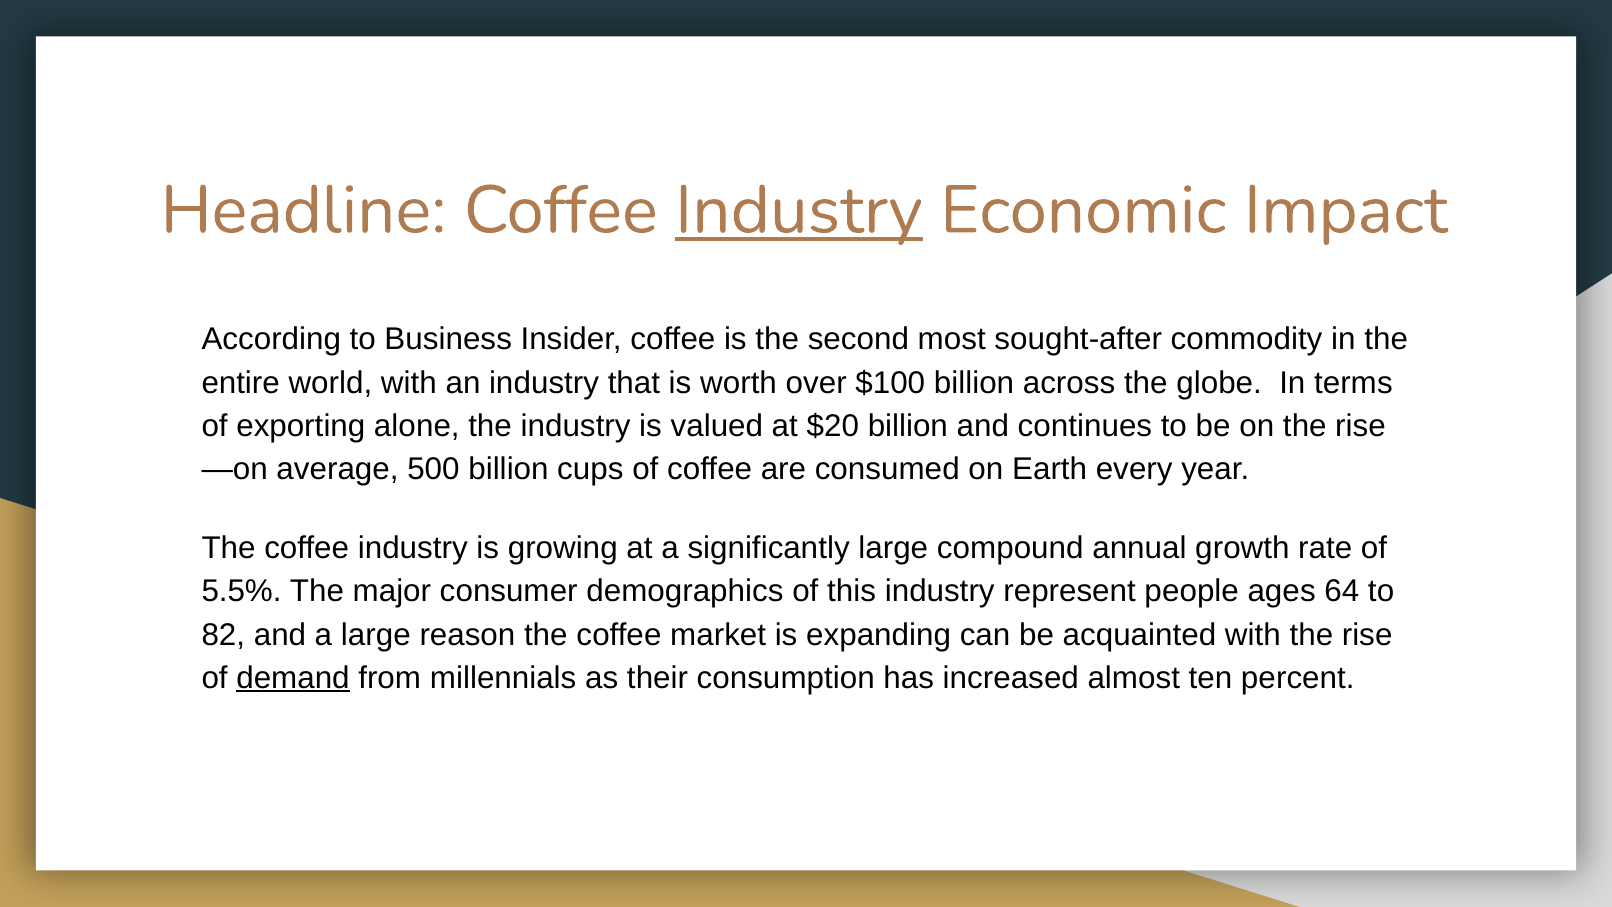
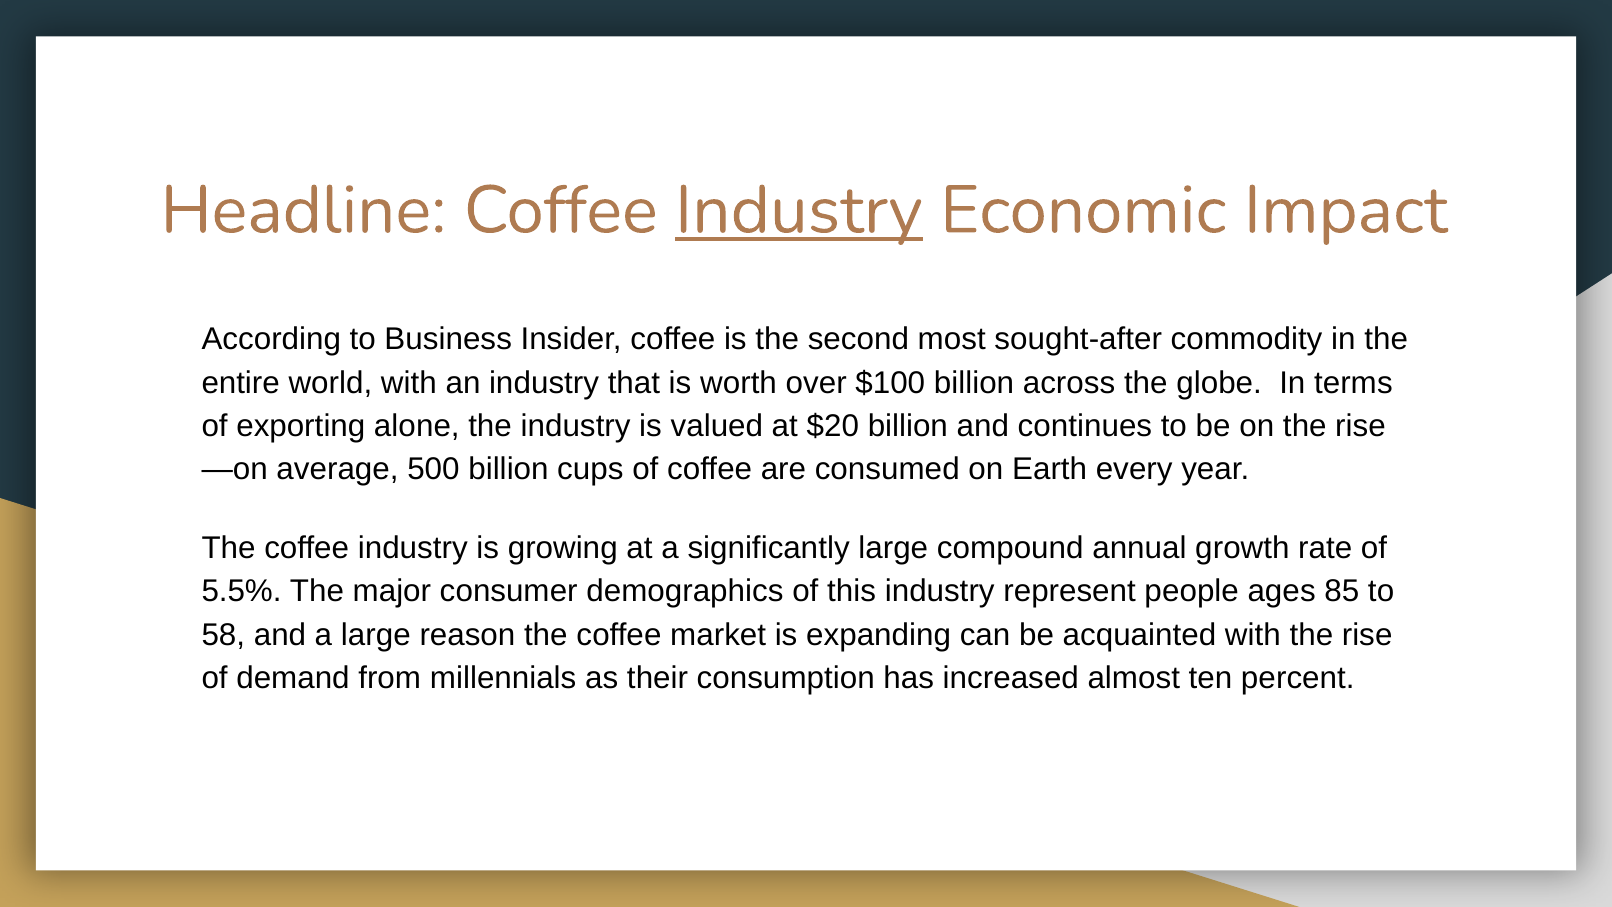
64: 64 -> 85 (1342, 591)
82: 82 -> 58 (223, 635)
demand underline: present -> none (293, 678)
